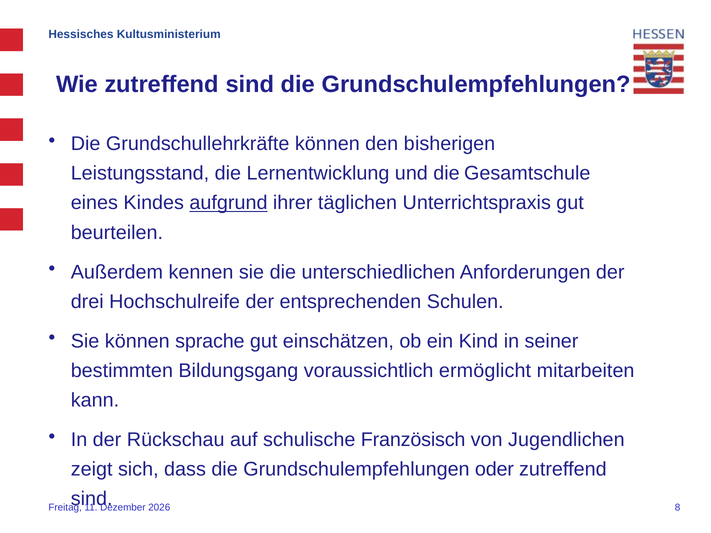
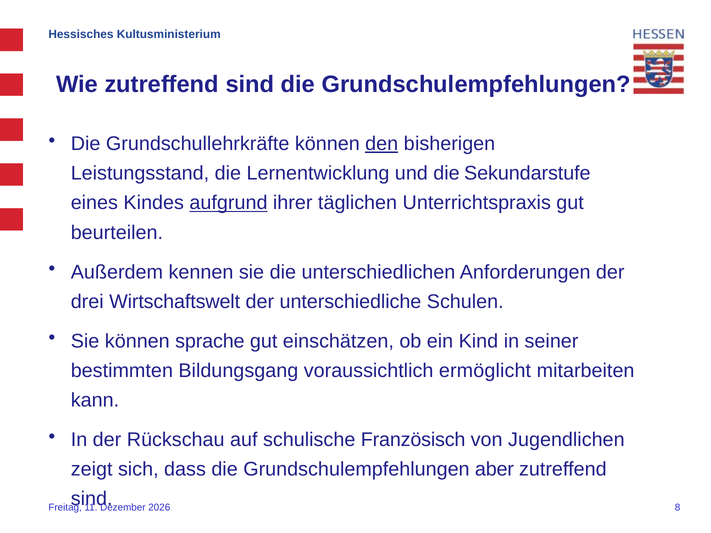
den underline: none -> present (382, 144)
Gesamtschule: Gesamtschule -> Sekundarstufe (527, 173)
Hochschulreife: Hochschulreife -> Wirtschaftswelt (175, 302)
entsprechenden: entsprechenden -> unterschiedliche (350, 302)
oder: oder -> aber (494, 470)
